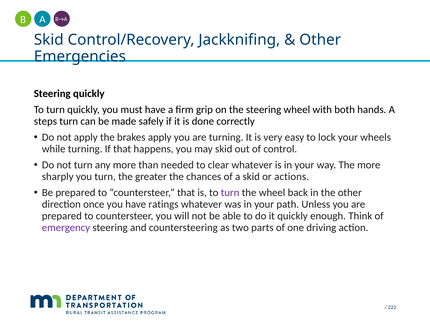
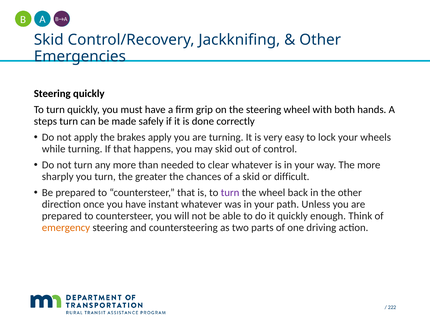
actions: actions -> difficult (292, 177)
ratings: ratings -> instant (164, 205)
emergency colour: purple -> orange (66, 228)
